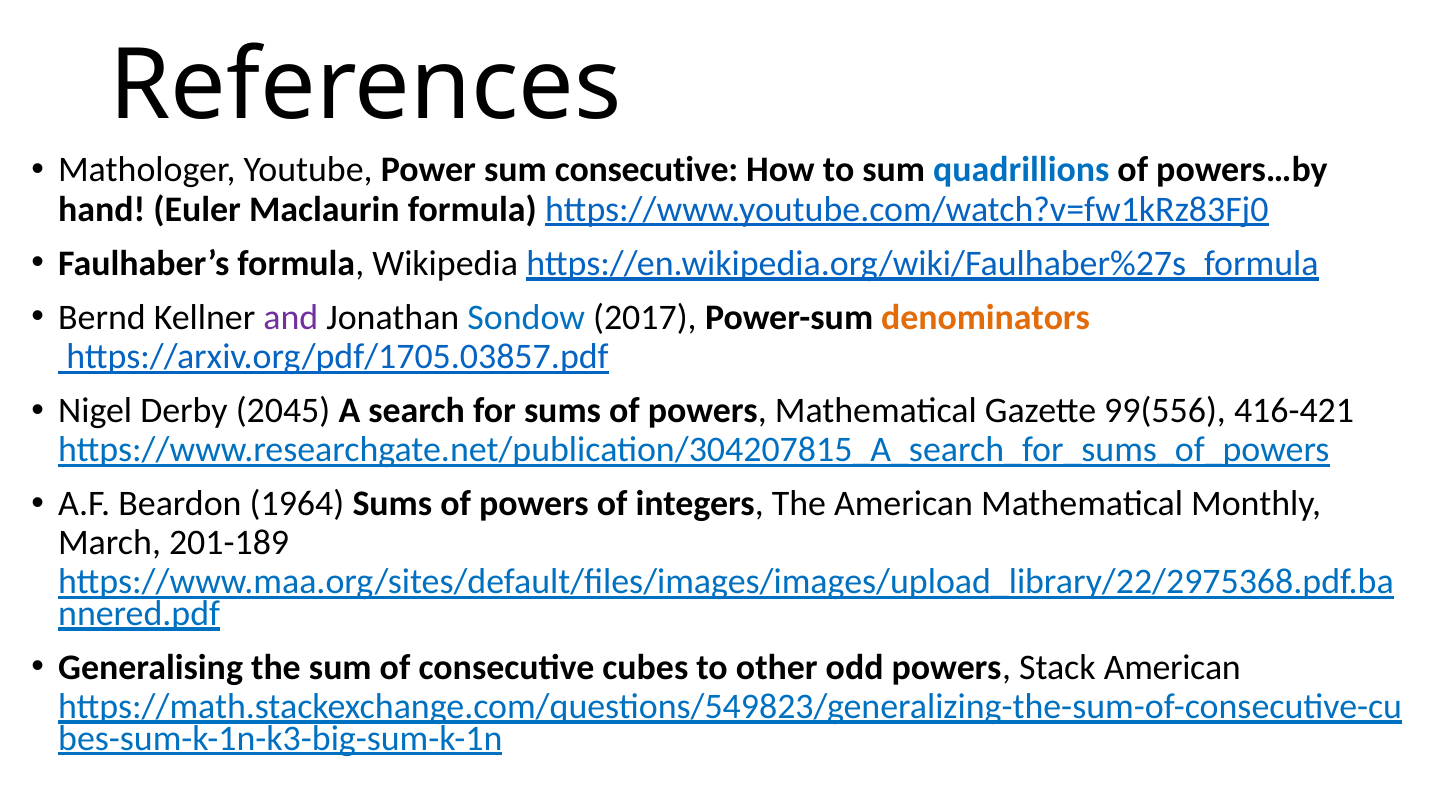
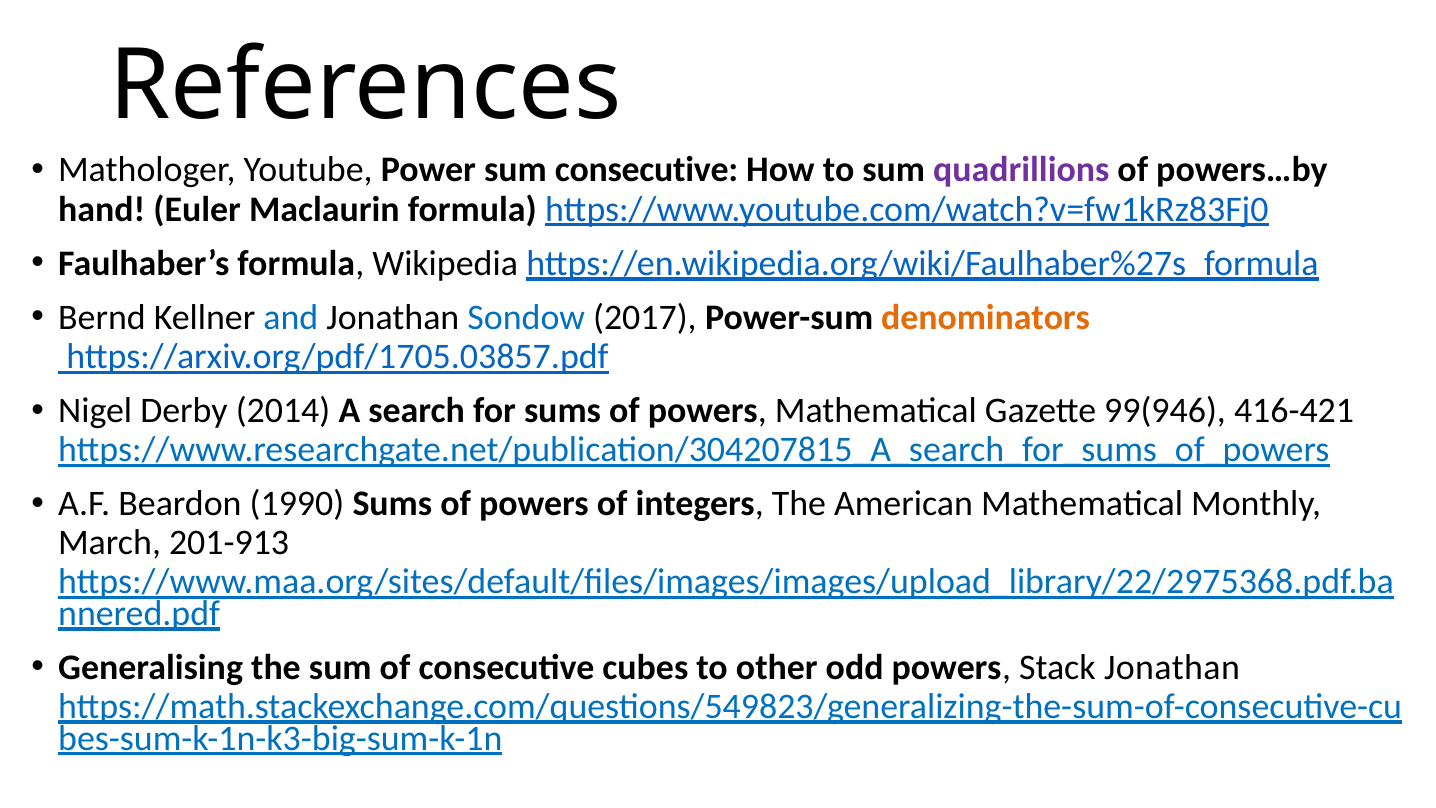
quadrillions colour: blue -> purple (1021, 170)
and colour: purple -> blue (291, 317)
2045: 2045 -> 2014 (283, 411)
99(556: 99(556 -> 99(946 (1165, 411)
1964: 1964 -> 1990 (297, 504)
201-189: 201-189 -> 201-913 (229, 543)
Stack American: American -> Jonathan (1172, 667)
